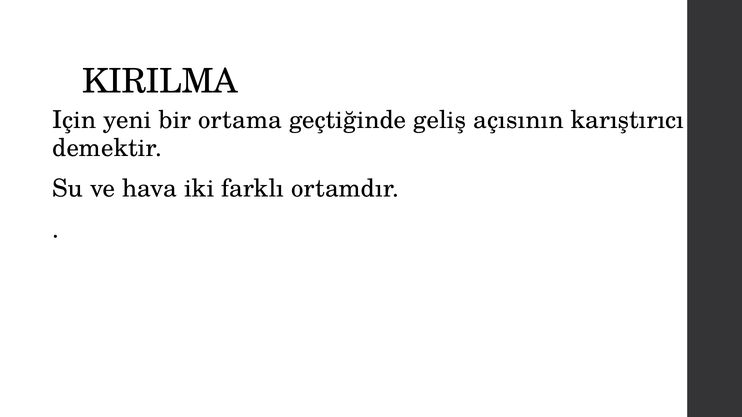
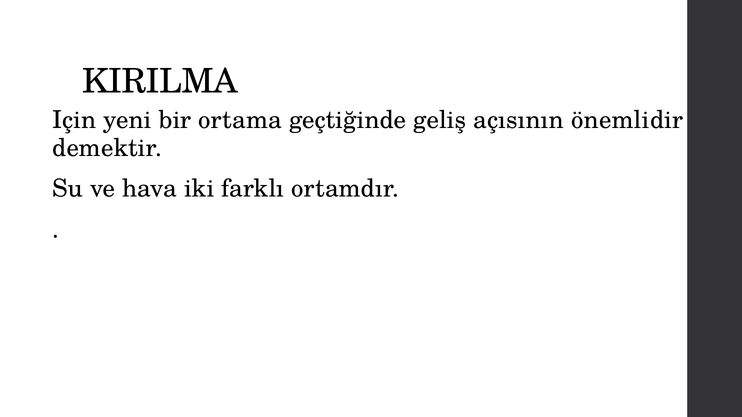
karıştırıcı: karıştırıcı -> önemlidir (627, 120)
